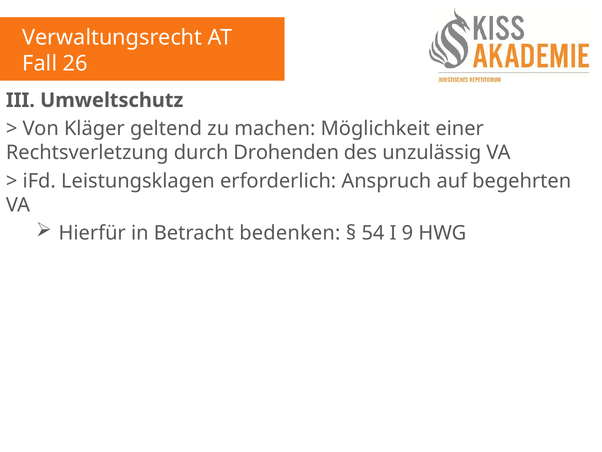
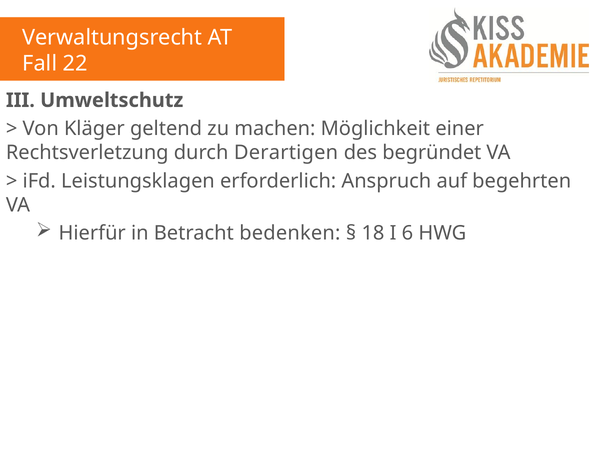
26: 26 -> 22 (75, 64)
Drohenden: Drohenden -> Derartigen (286, 153)
unzulässig: unzulässig -> begründet (432, 153)
54: 54 -> 18 (373, 233)
9: 9 -> 6 (407, 233)
